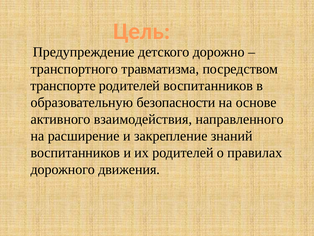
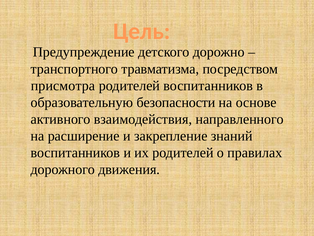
транспорте: транспорте -> присмотра (63, 86)
